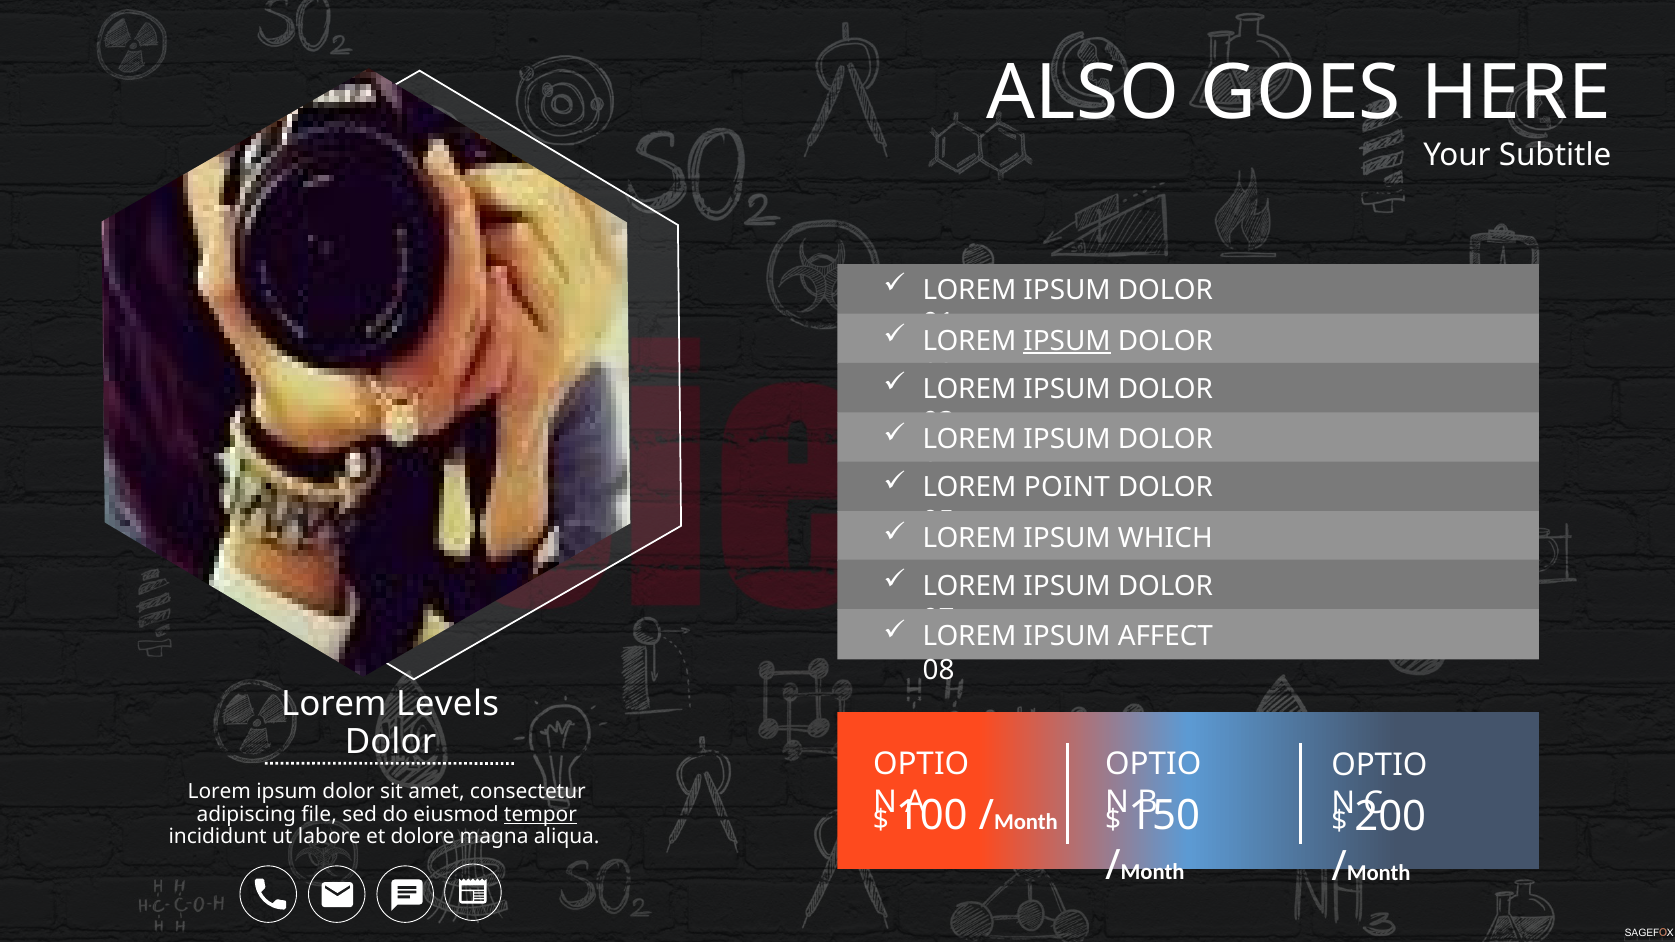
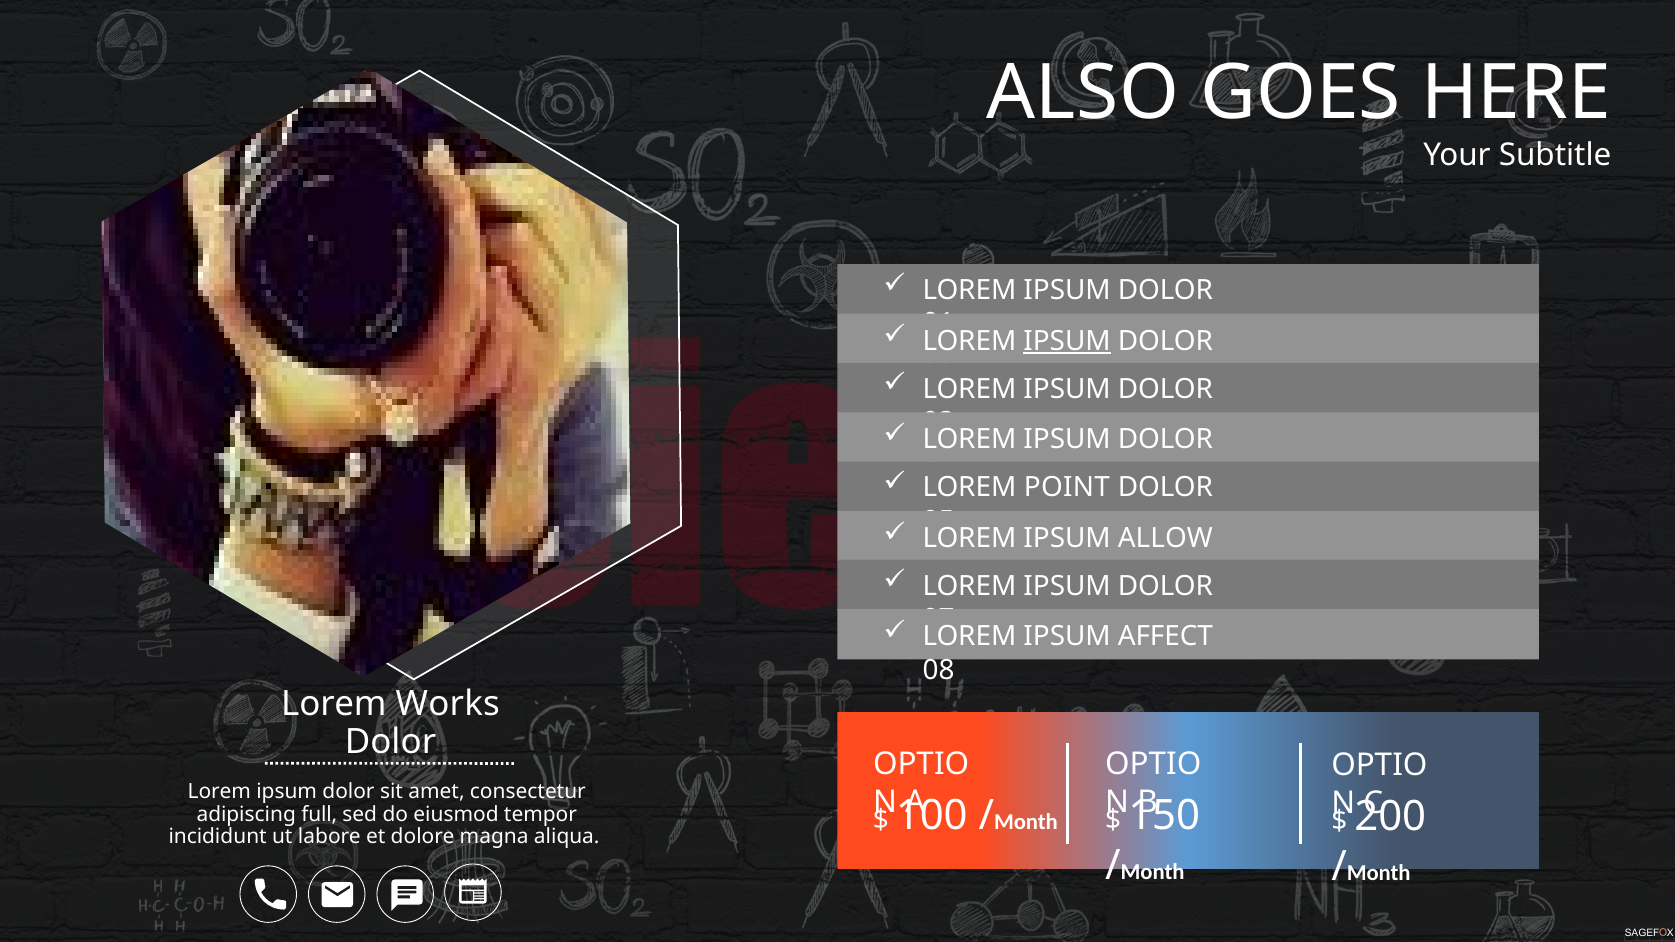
WHICH: WHICH -> ALLOW (1165, 539)
Levels: Levels -> Works (448, 704)
file: file -> full (319, 814)
tempor underline: present -> none (540, 814)
